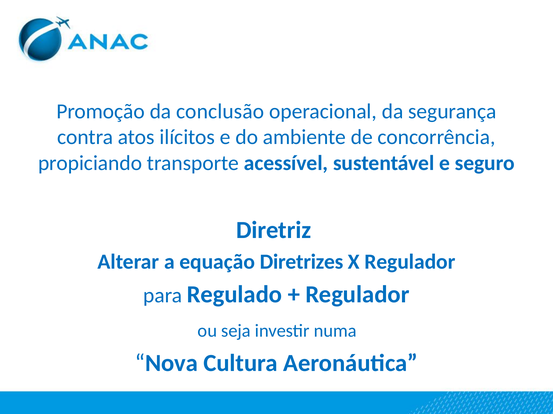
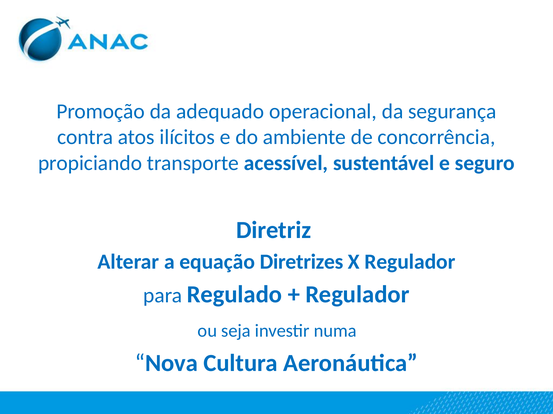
conclusão: conclusão -> adequado (220, 112)
